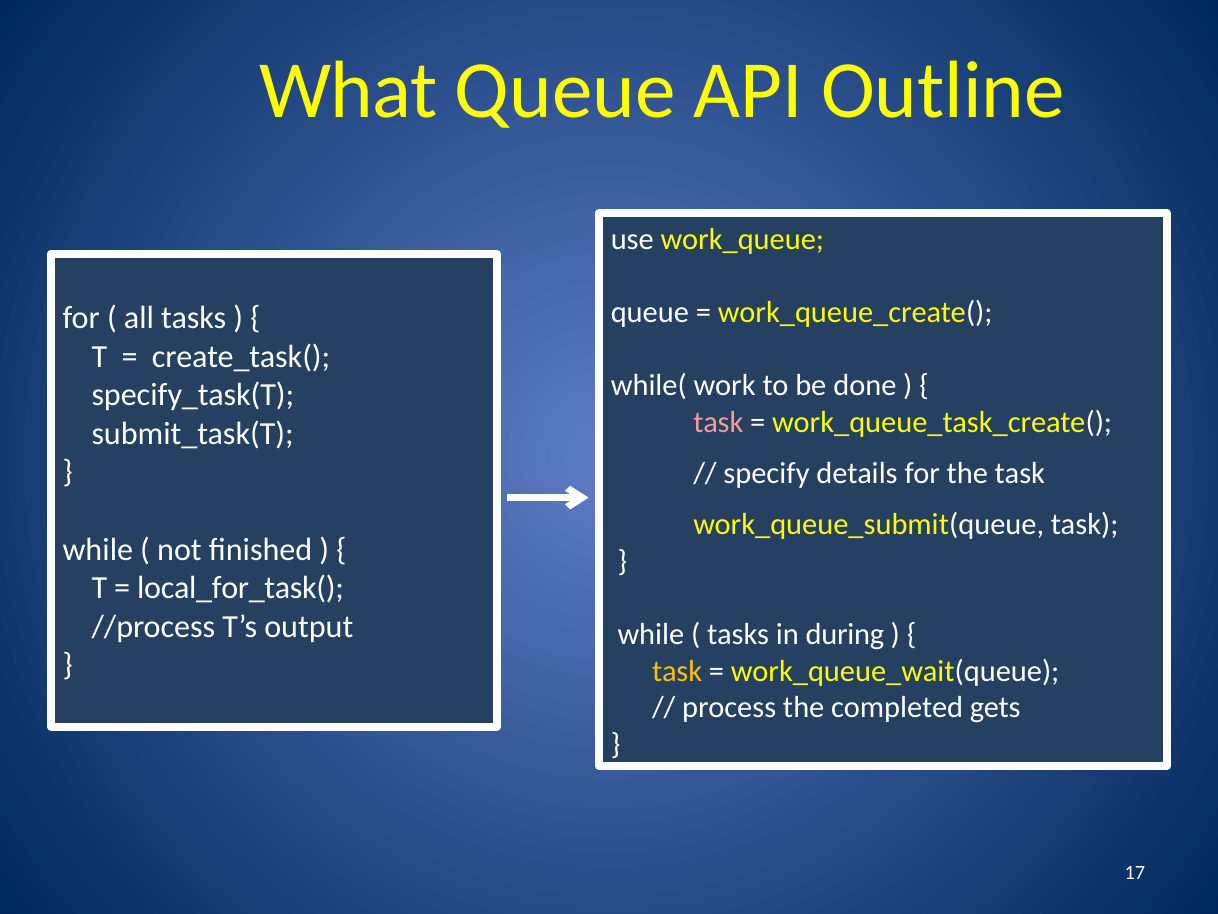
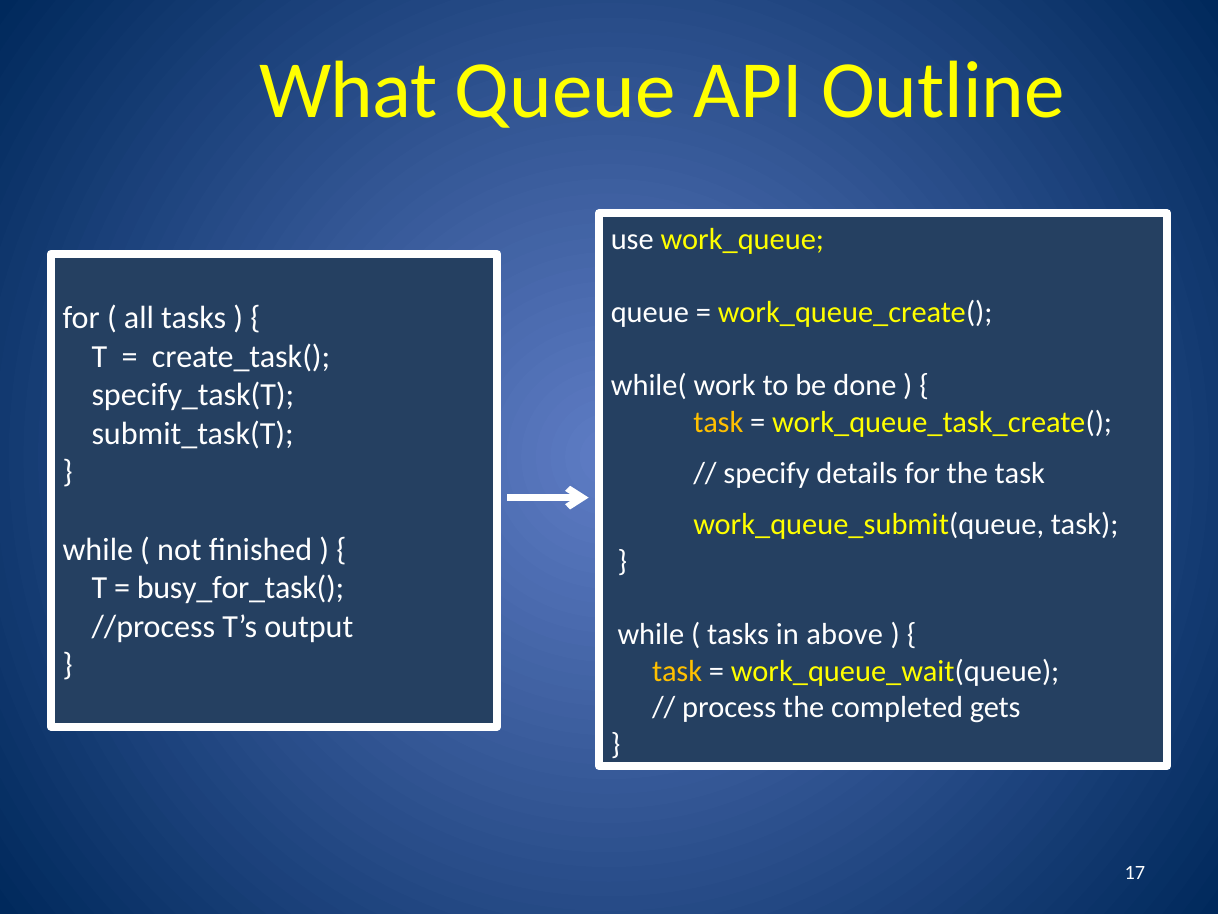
task colour: pink -> yellow (718, 422)
local_for_task(: local_for_task( -> busy_for_task( (241, 588)
during: during -> above (845, 634)
